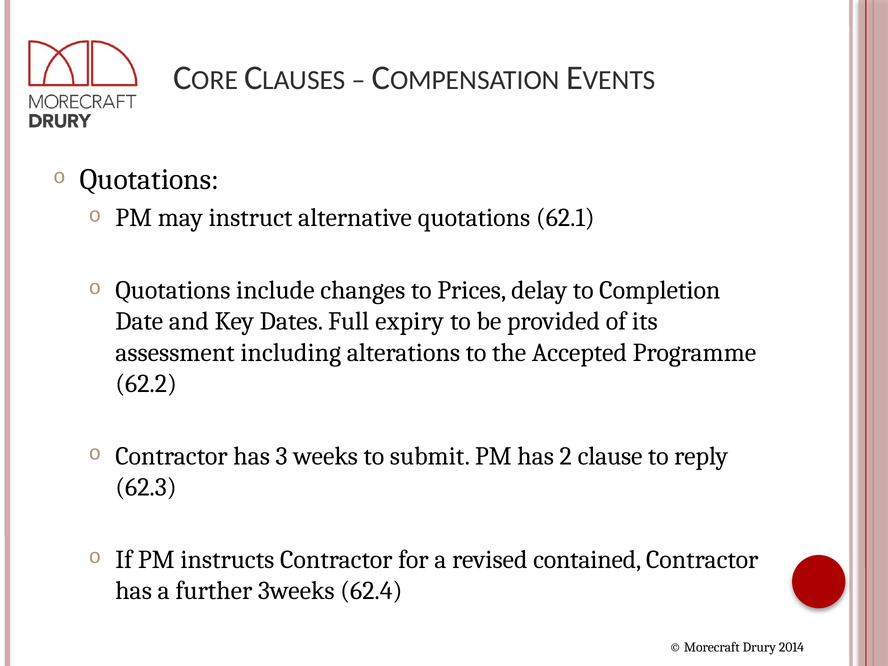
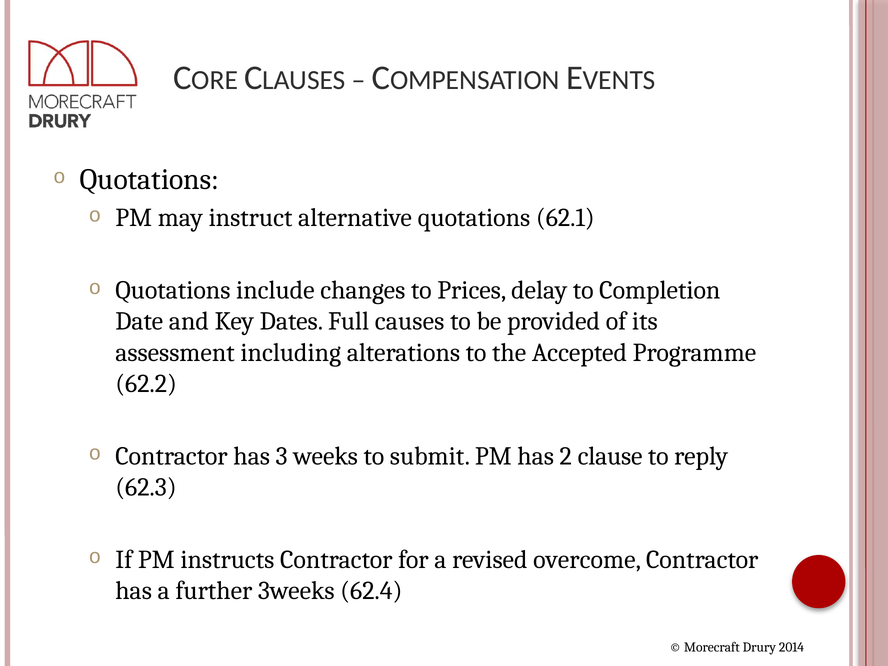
expiry: expiry -> causes (410, 321)
contained: contained -> overcome (587, 560)
